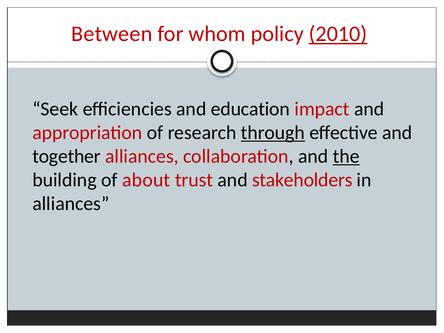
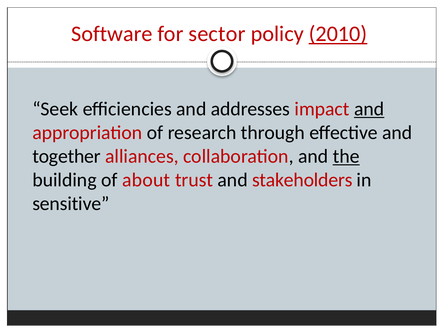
Between: Between -> Software (112, 34)
whom: whom -> sector (217, 34)
education: education -> addresses (250, 109)
and underline: none -> present (369, 109)
through underline: present -> none (273, 133)
alliances: alliances -> sensitive (71, 204)
